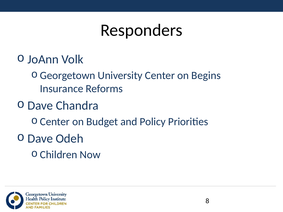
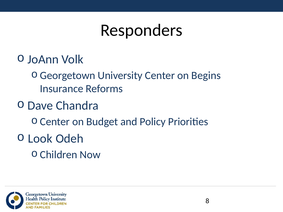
Dave: Dave -> Look (40, 139)
